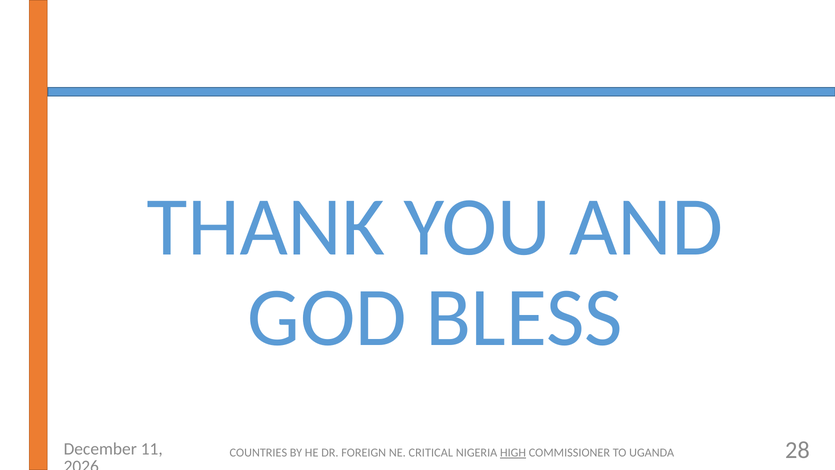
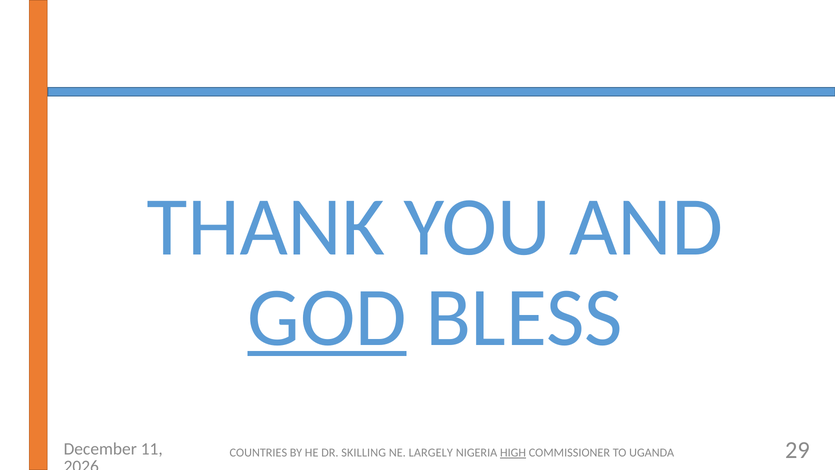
GOD underline: none -> present (327, 317)
FOREIGN: FOREIGN -> SKILLING (364, 452)
CRITICAL: CRITICAL -> LARGELY (431, 452)
28: 28 -> 29 (797, 450)
